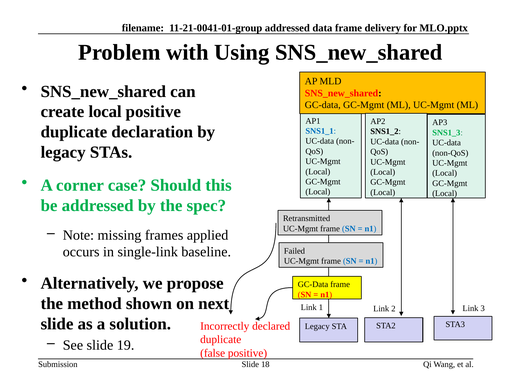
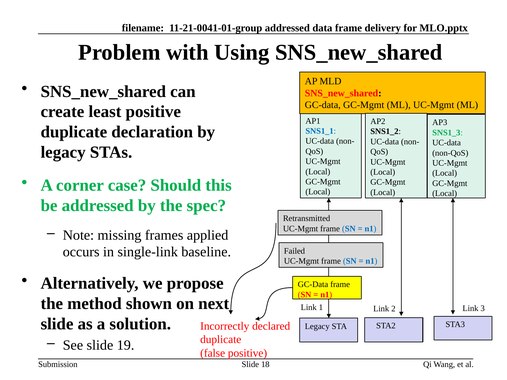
create local: local -> least (105, 112)
